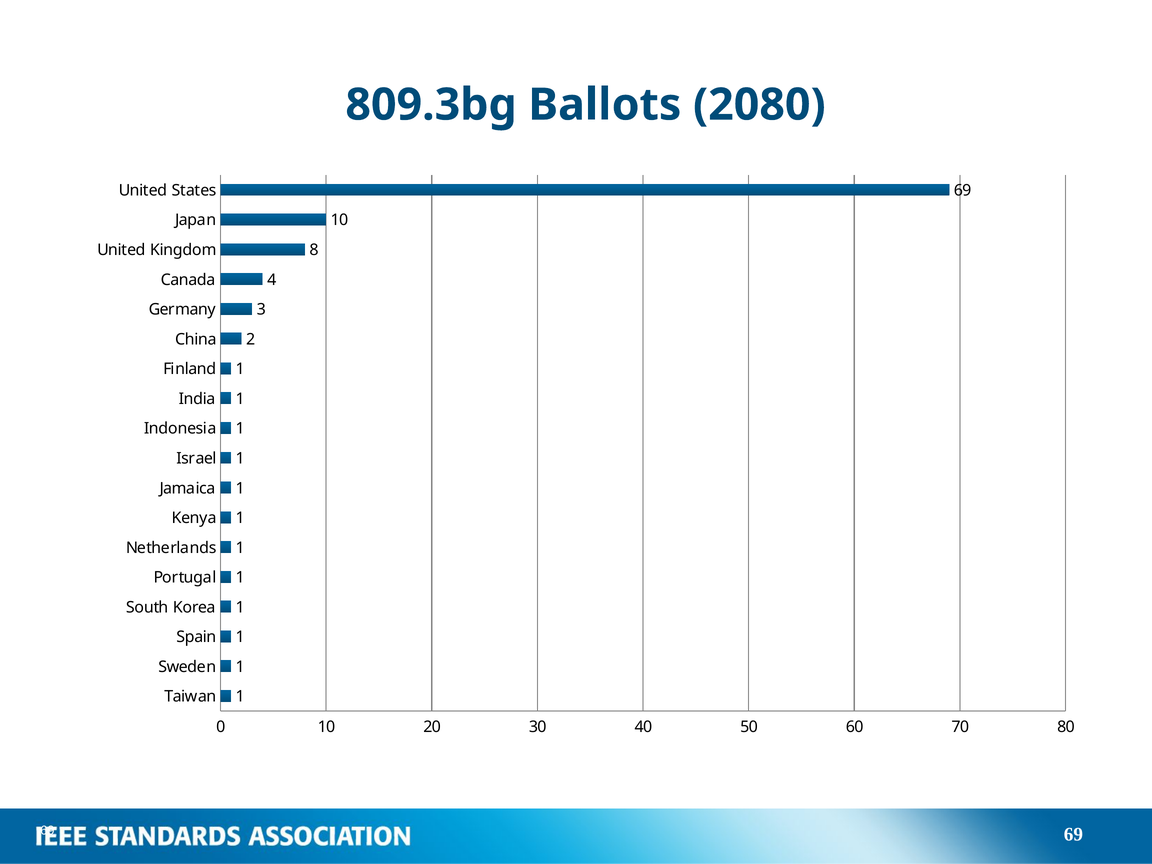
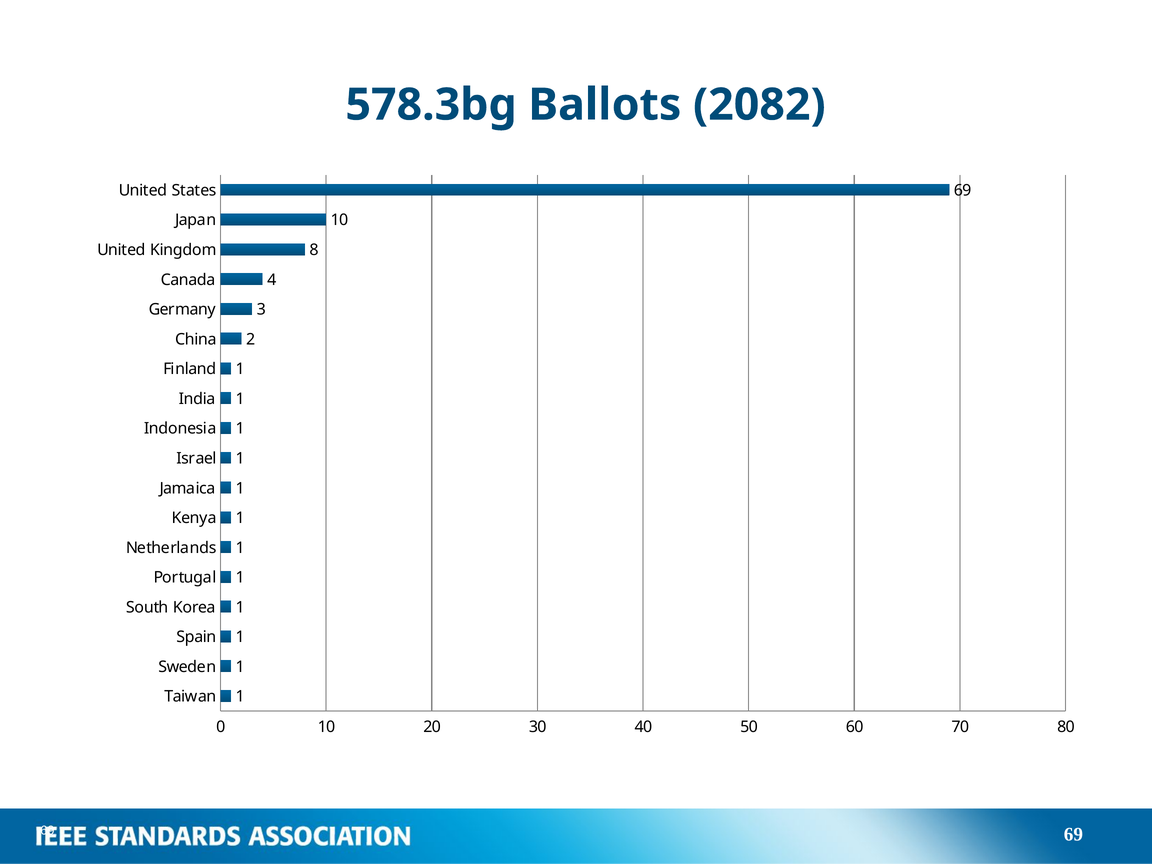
809.3bg: 809.3bg -> 578.3bg (431, 105)
2080: 2080 -> 2082 (759, 105)
